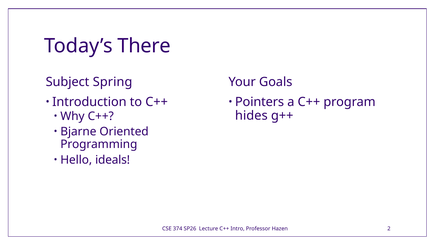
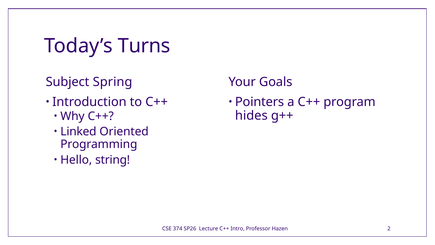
There: There -> Turns (144, 46)
Bjarne: Bjarne -> Linked (78, 131)
ideals: ideals -> string (113, 160)
